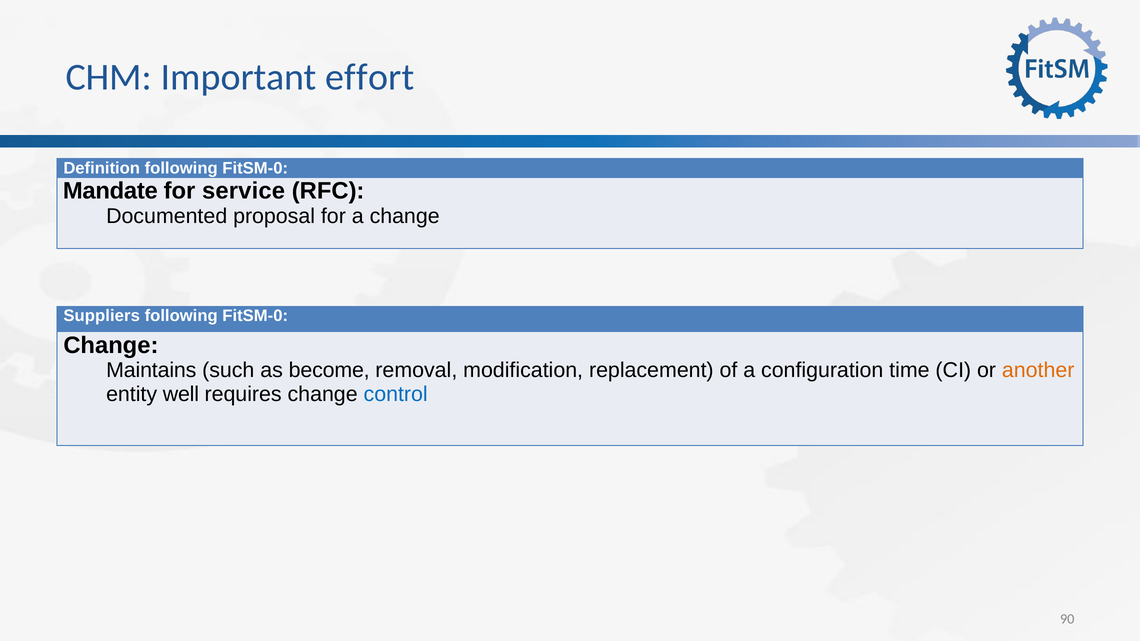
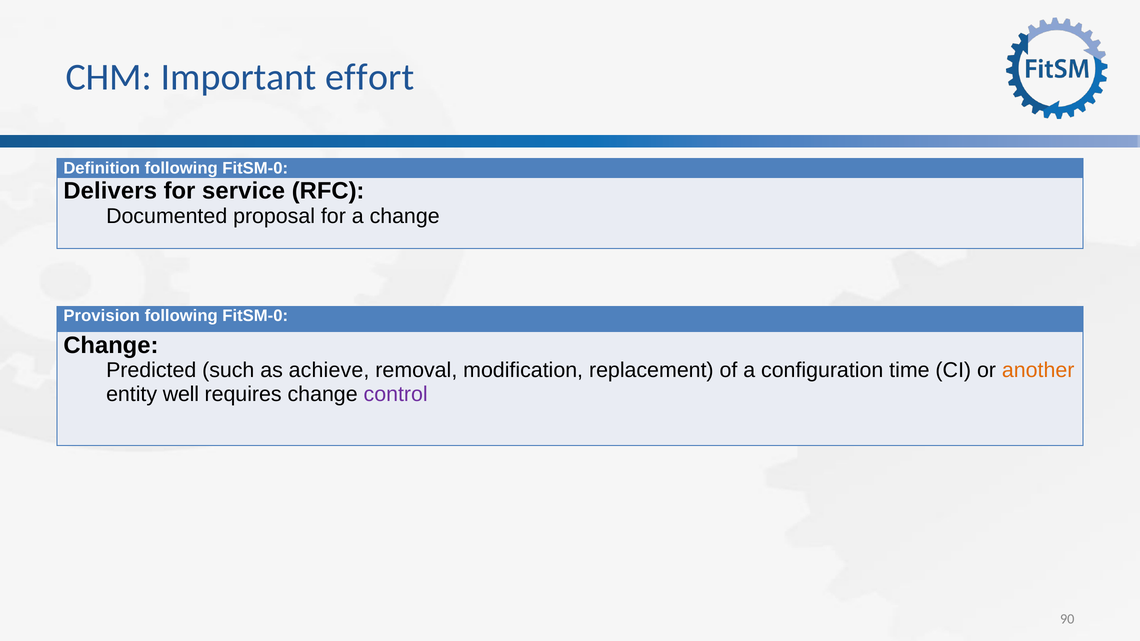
Mandate: Mandate -> Delivers (110, 191)
Suppliers: Suppliers -> Provision (102, 316)
Maintains: Maintains -> Predicted (151, 370)
become: become -> achieve (329, 370)
control colour: blue -> purple (396, 394)
